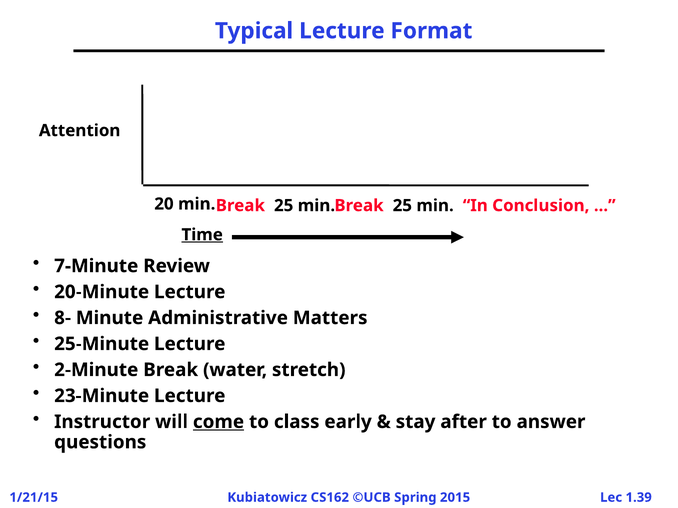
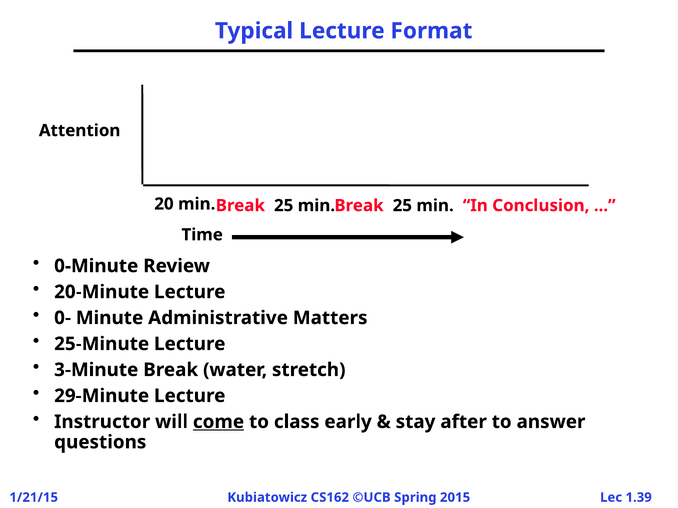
Time underline: present -> none (202, 235)
7-Minute: 7-Minute -> 0-Minute (96, 266)
8-: 8- -> 0- (63, 318)
2-Minute: 2-Minute -> 3-Minute (96, 370)
23-Minute: 23-Minute -> 29-Minute (102, 396)
